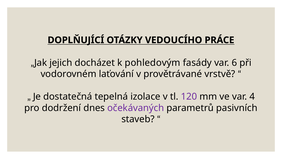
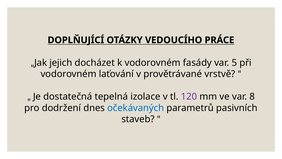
k pohledovým: pohledovým -> vodorovném (153, 63)
6: 6 -> 5 (234, 63)
4: 4 -> 8 (252, 96)
očekávaných colour: purple -> blue (136, 108)
